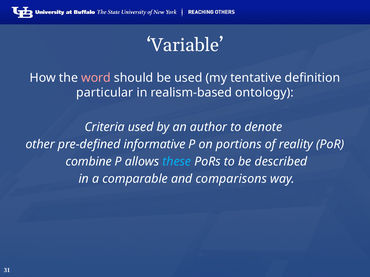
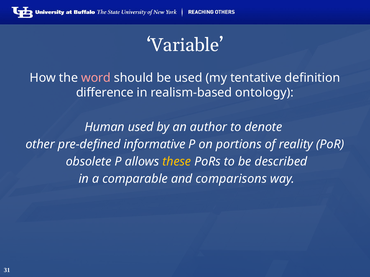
particular: particular -> difference (105, 93)
Criteria: Criteria -> Human (105, 127)
combine: combine -> obsolete (89, 162)
these colour: light blue -> yellow (177, 162)
